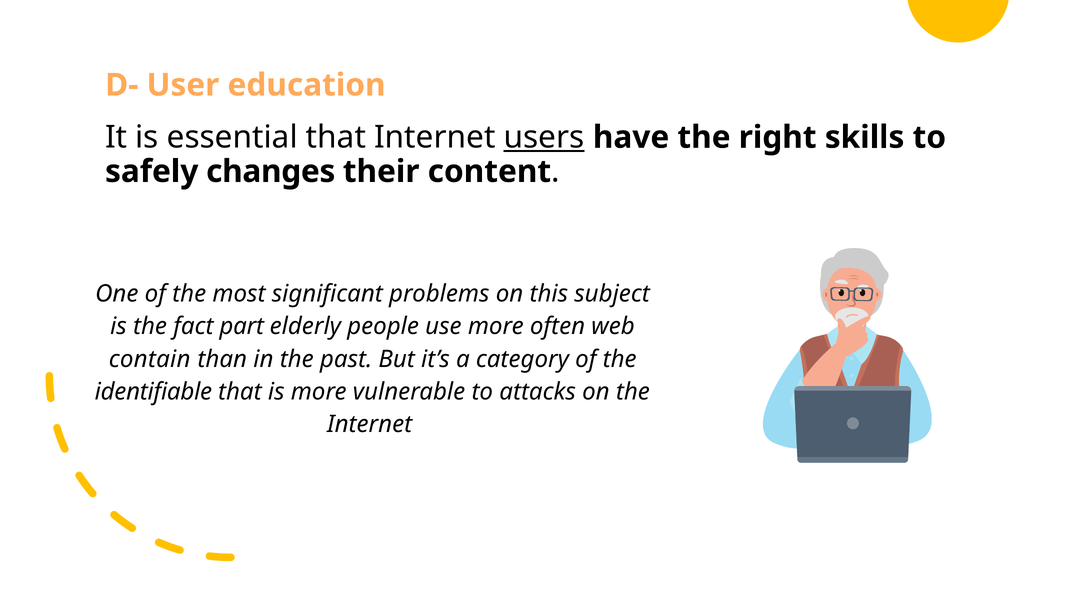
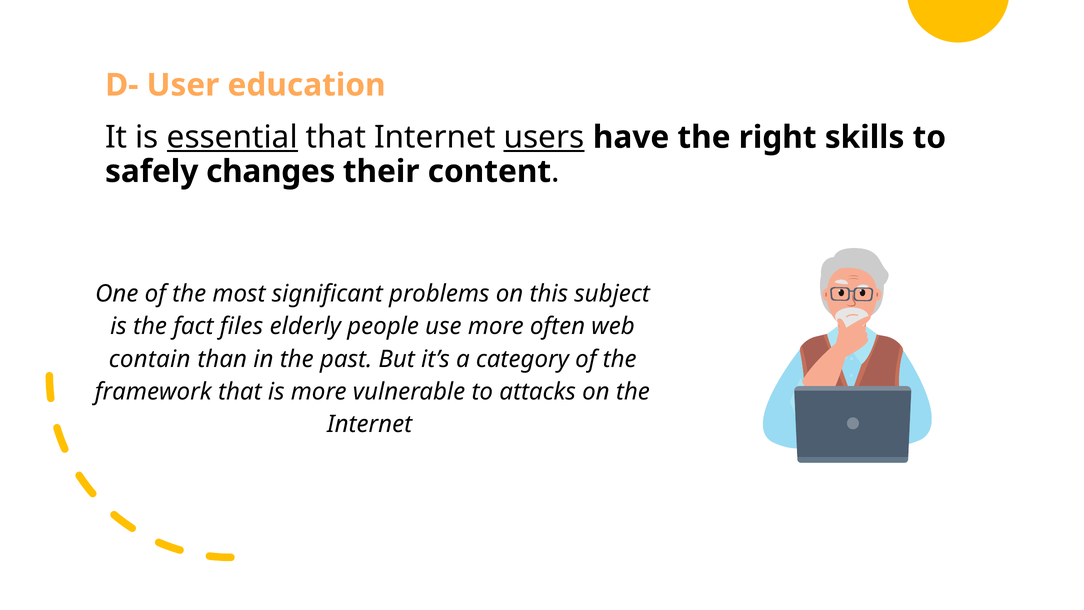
essential underline: none -> present (232, 137)
part: part -> files (242, 326)
identifiable: identifiable -> framework (153, 392)
